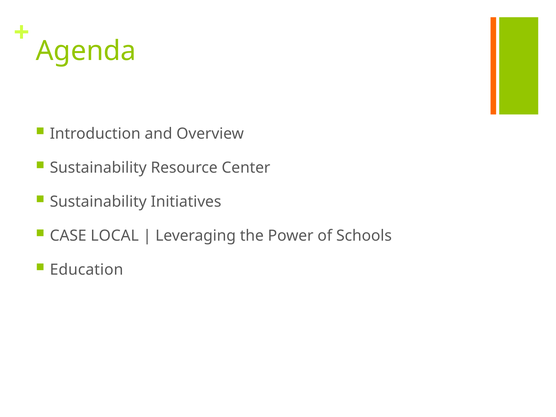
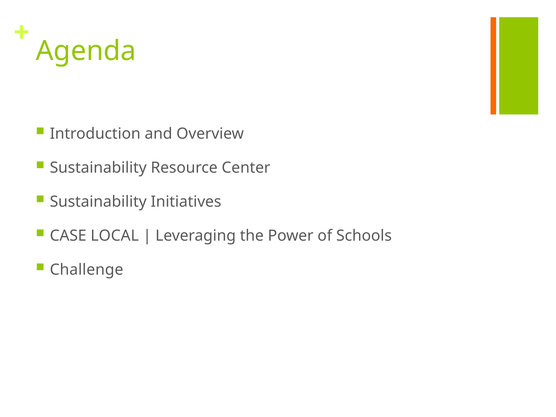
Education: Education -> Challenge (87, 270)
